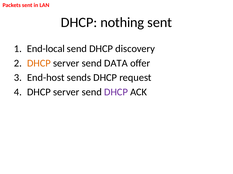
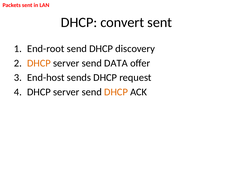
nothing: nothing -> convert (122, 23)
End-local: End-local -> End-root (46, 49)
DHCP colour: purple -> orange (116, 92)
